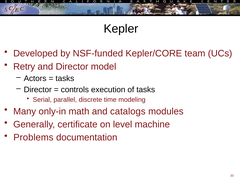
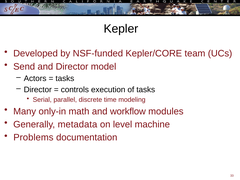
Retry: Retry -> Send (24, 67)
catalogs: catalogs -> workflow (128, 111)
certificate: certificate -> metadata (77, 124)
